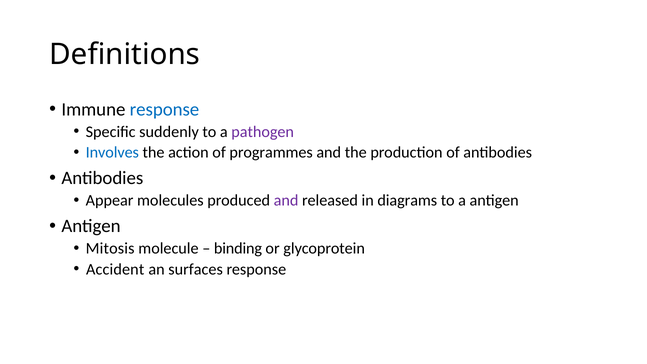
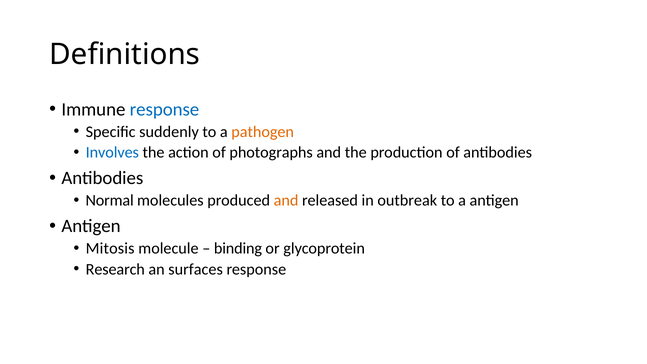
pathogen colour: purple -> orange (263, 132)
programmes: programmes -> photographs (271, 153)
Appear: Appear -> Normal (110, 200)
and colour: purple -> orange (286, 200)
diagrams: diagrams -> outbreak (407, 200)
Accident: Accident -> Research (115, 269)
